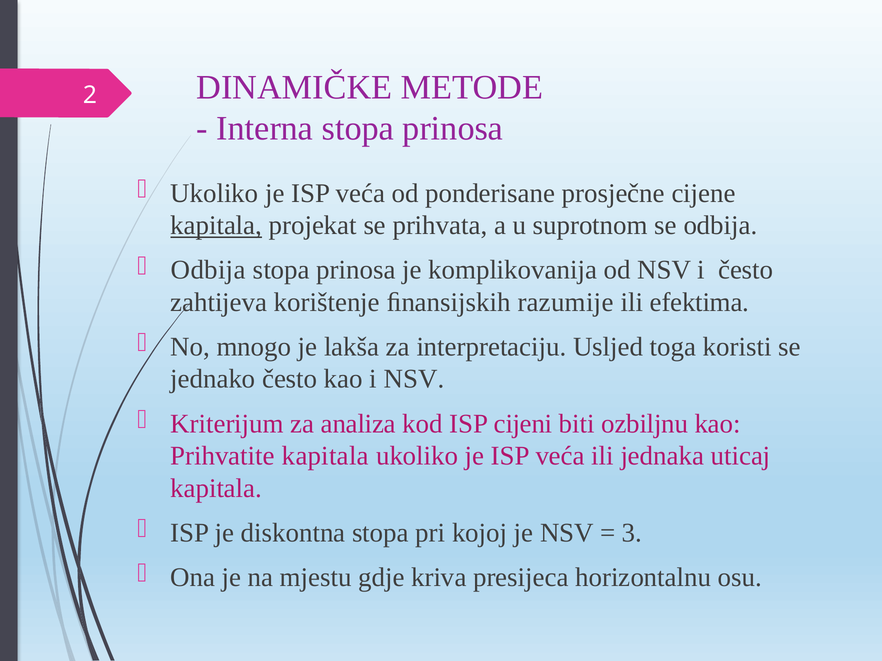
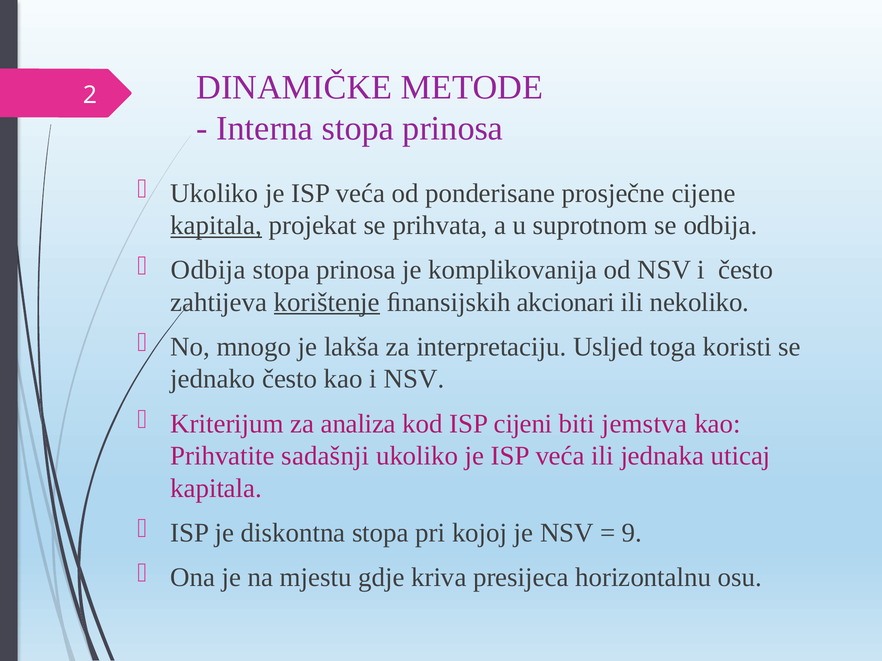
korištenje underline: none -> present (327, 303)
razumije: razumije -> akcionari (566, 303)
efektima: efektima -> nekoliko (700, 303)
ozbiljnu: ozbiljnu -> jemstva (644, 424)
Prihvatite kapitala: kapitala -> sadašnji (325, 456)
3: 3 -> 9 (632, 533)
